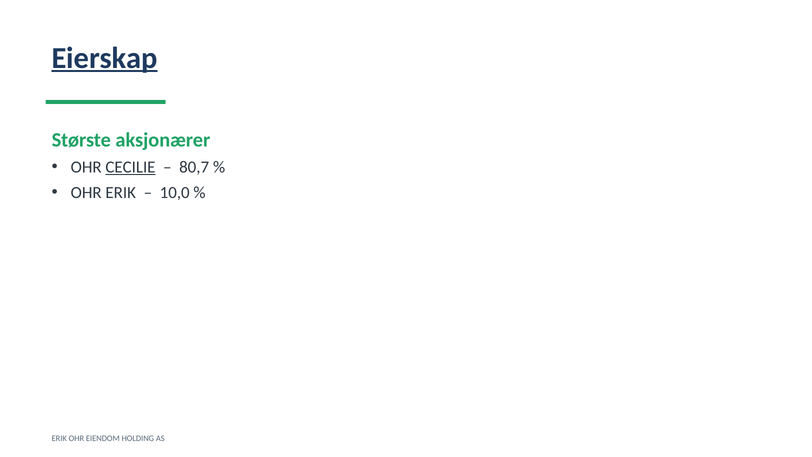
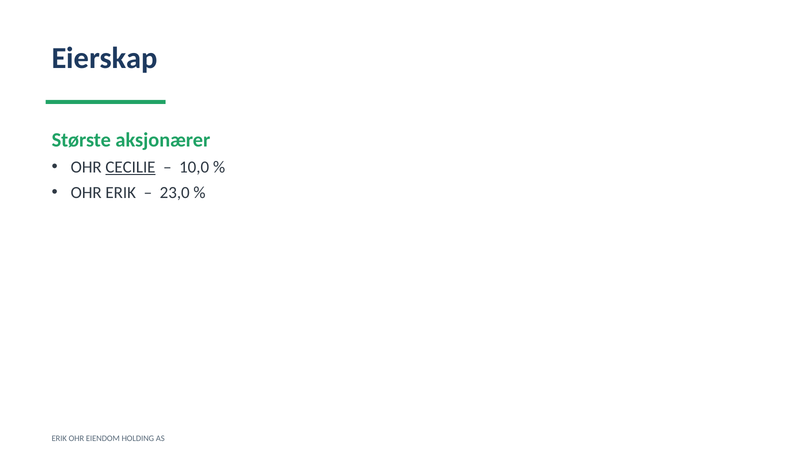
Eierskap underline: present -> none (105, 58)
80,7: 80,7 -> 10,0 (194, 167)
10,0: 10,0 -> 23,0 (175, 192)
